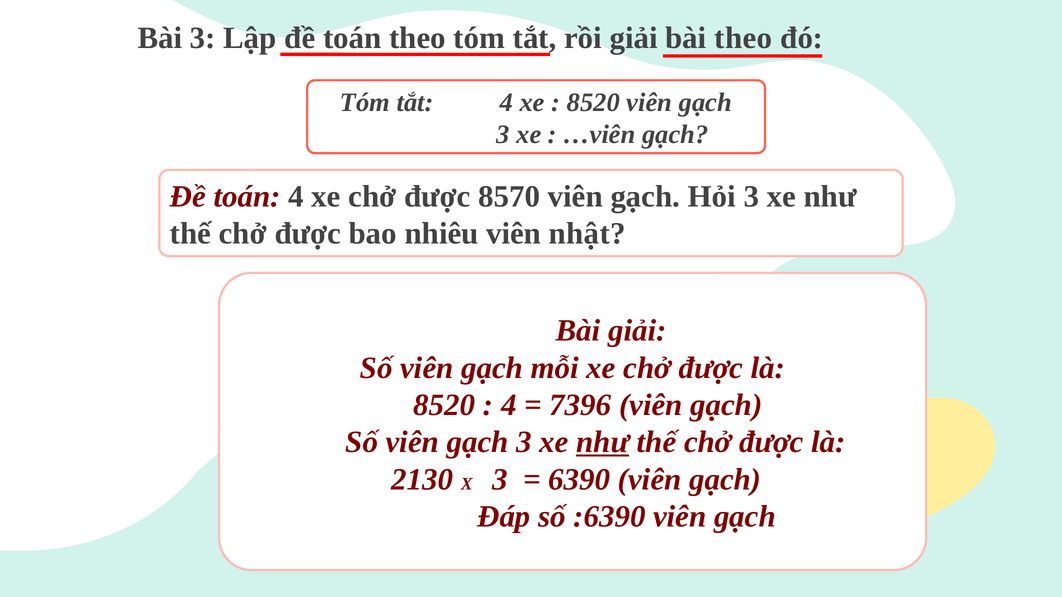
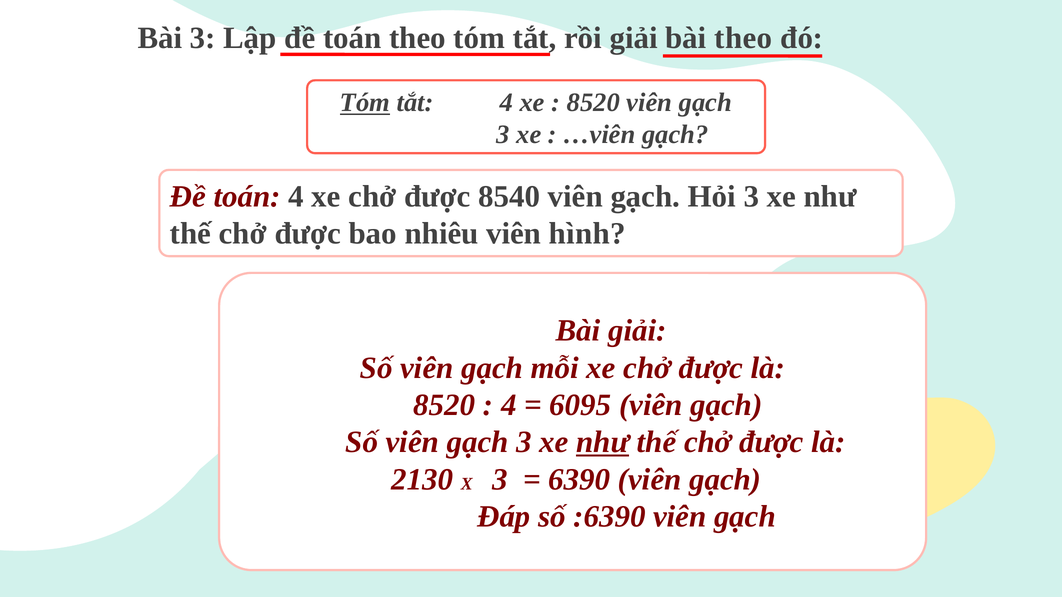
Tóm underline: none -> present (365, 103)
8570: 8570 -> 8540 (509, 197)
nhật: nhật -> hình (587, 234)
7396: 7396 -> 6095 (580, 405)
